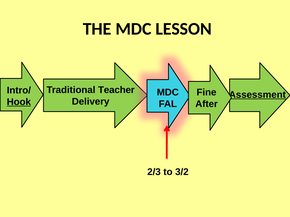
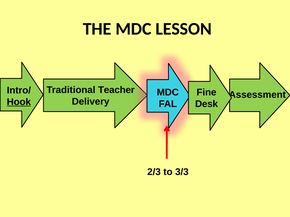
Assessment underline: present -> none (257, 95)
After: After -> Desk (207, 104)
3/2: 3/2 -> 3/3 (182, 172)
